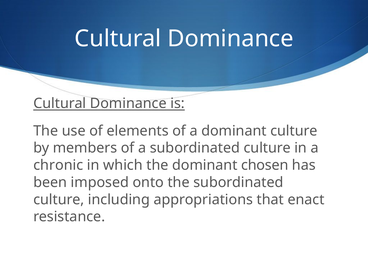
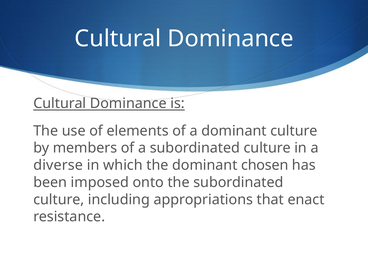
chronic: chronic -> diverse (58, 165)
